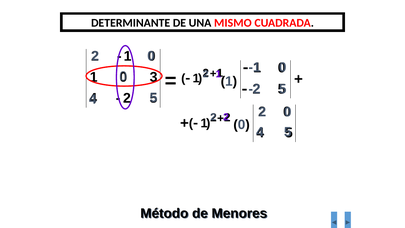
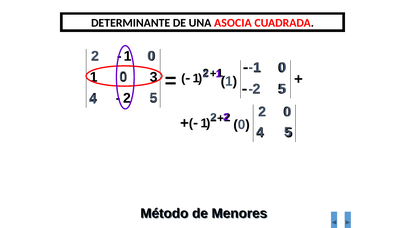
MISMO: MISMO -> ASOCIA (233, 23)
